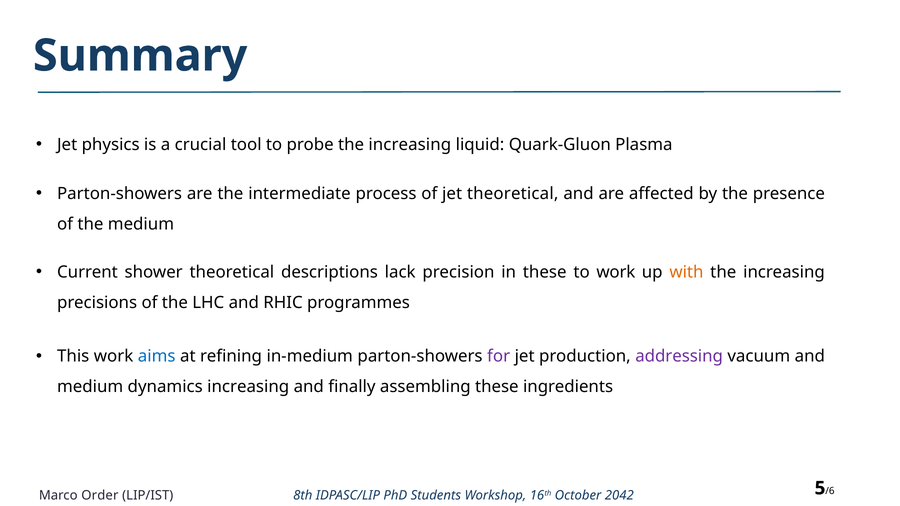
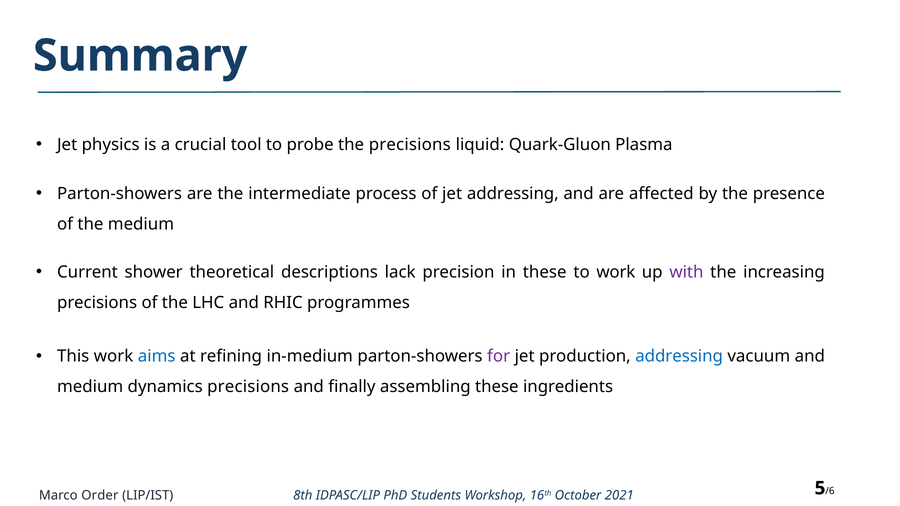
probe the increasing: increasing -> precisions (410, 145)
jet theoretical: theoretical -> addressing (513, 194)
with colour: orange -> purple (686, 272)
addressing colour: purple -> blue (679, 357)
dynamics increasing: increasing -> precisions (248, 387)
2042: 2042 -> 2021 (619, 496)
